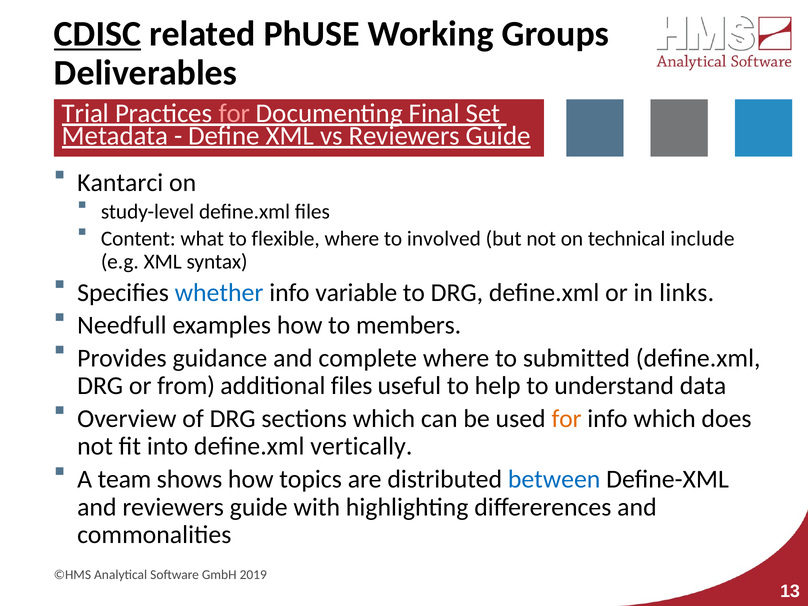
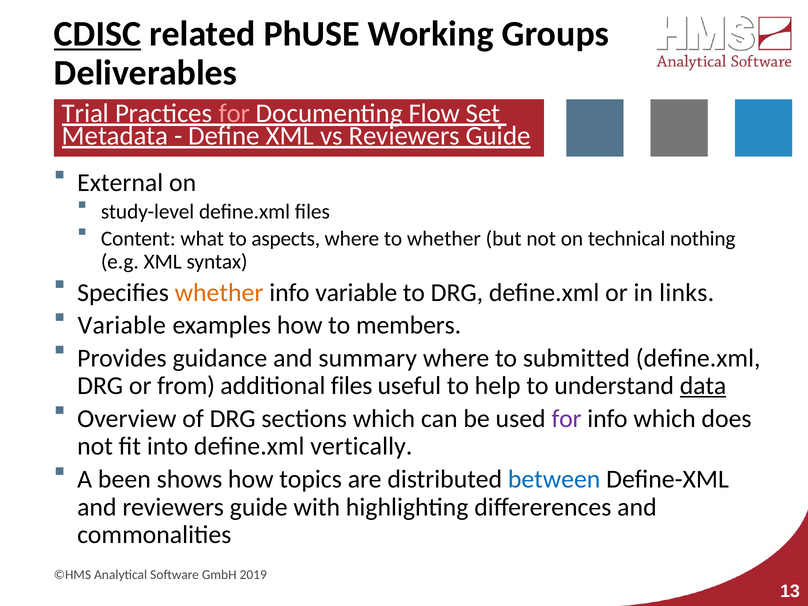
Final: Final -> Flow (434, 113)
Kantarci: Kantarci -> External (120, 183)
flexible: flexible -> aspects (286, 239)
to involved: involved -> whether (444, 239)
include: include -> nothing (703, 239)
whether colour: blue -> orange (219, 293)
Needfull: Needfull -> Variable (122, 325)
complete: complete -> summary (368, 358)
data underline: none -> present (703, 386)
for colour: orange -> purple (567, 419)
team: team -> been (124, 479)
